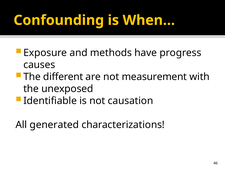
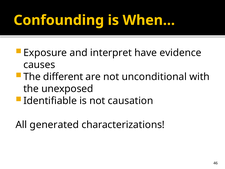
methods: methods -> interpret (111, 53)
progress: progress -> evidence (180, 53)
measurement: measurement -> unconditional (154, 77)
